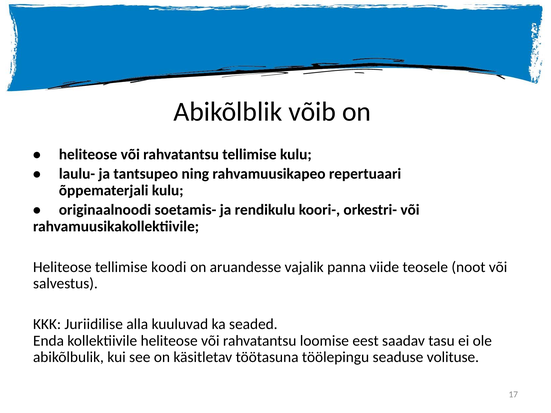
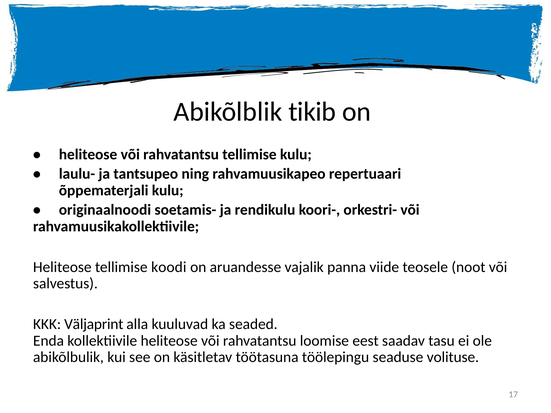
võib: võib -> tikib (312, 112)
Juriidilise: Juriidilise -> Väljaprint (94, 324)
